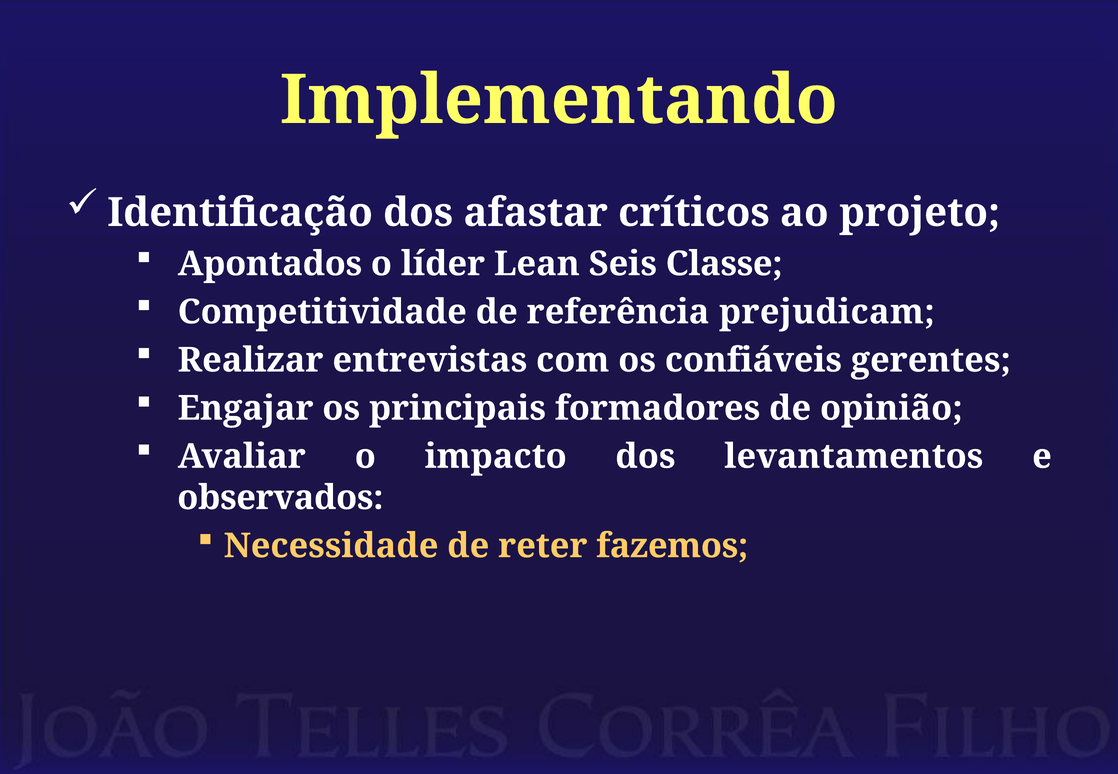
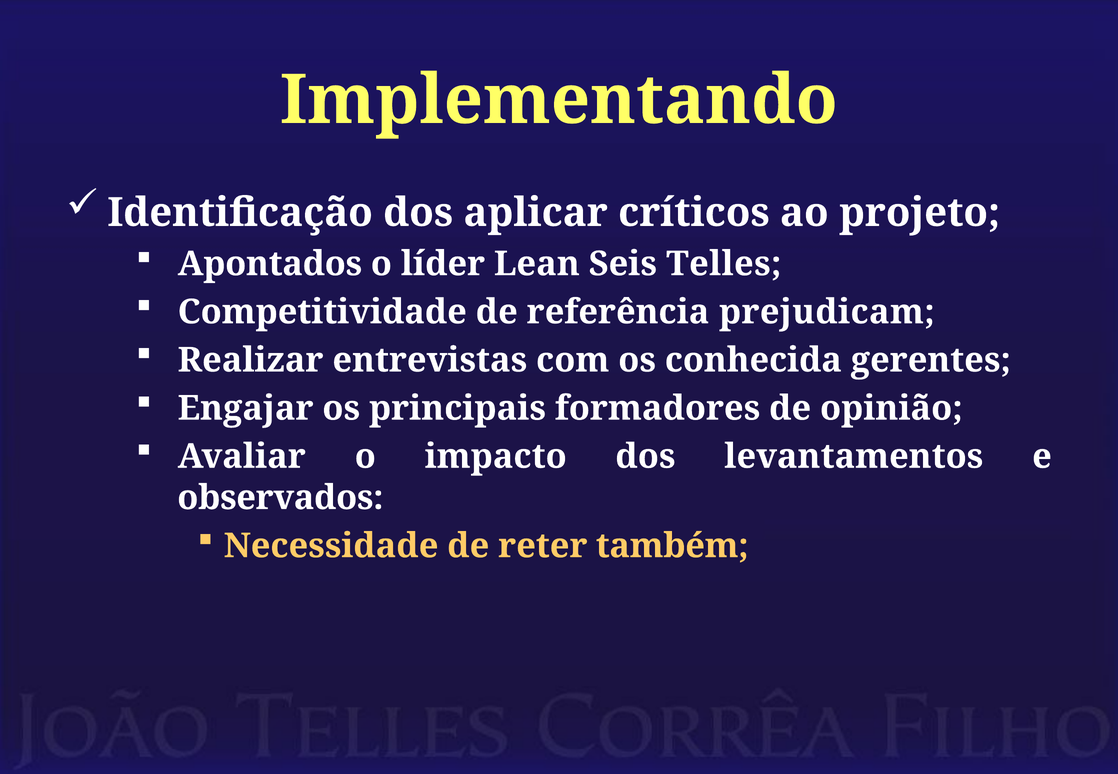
afastar: afastar -> aplicar (536, 213)
Classe: Classe -> Telles (724, 264)
confiáveis: confiáveis -> conhecida (753, 360)
fazemos: fazemos -> também (672, 546)
